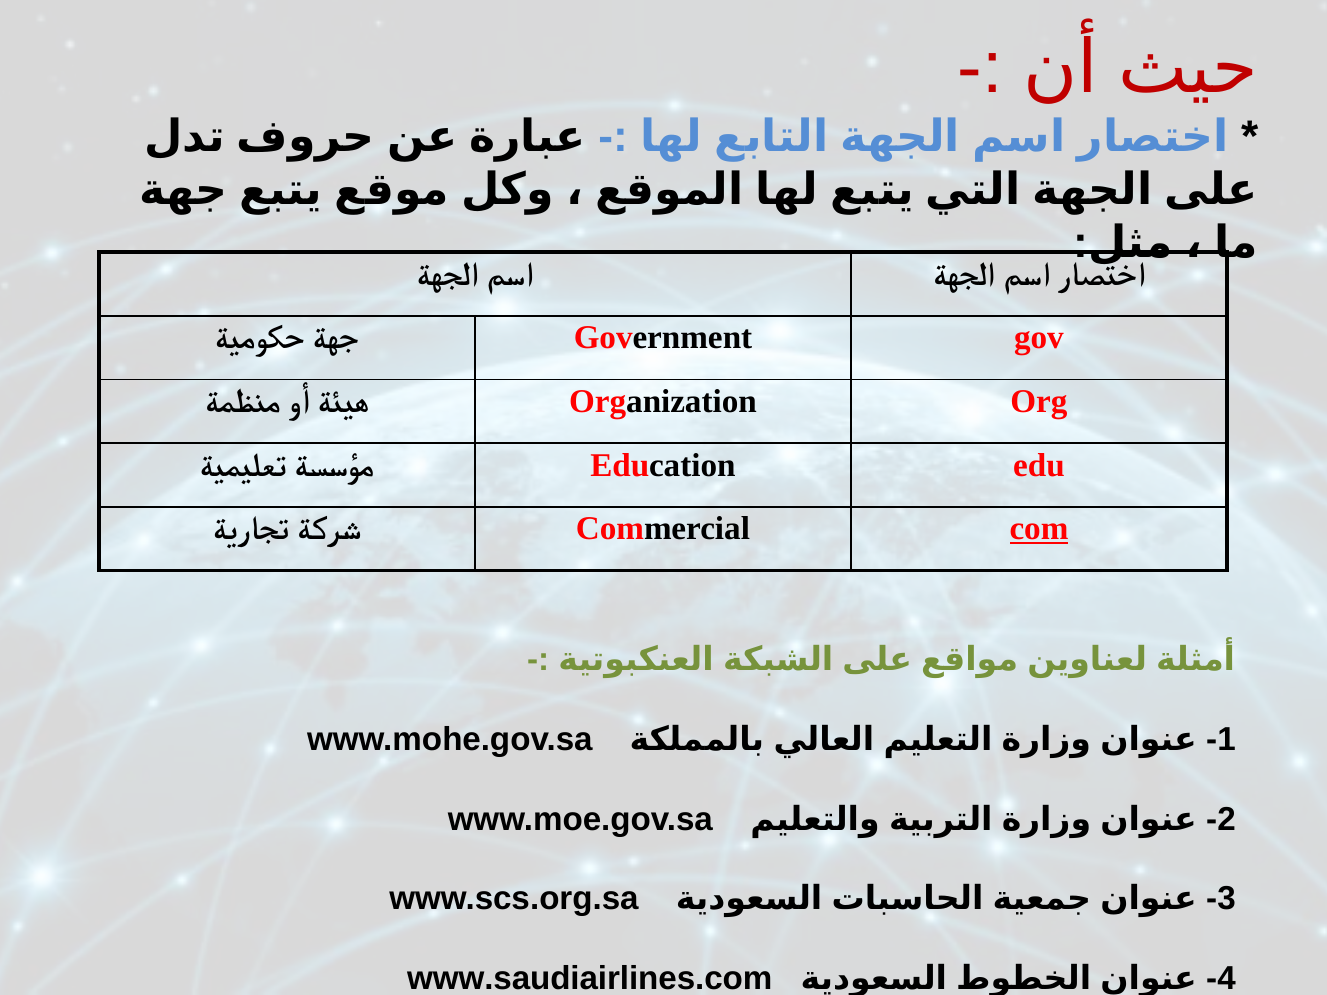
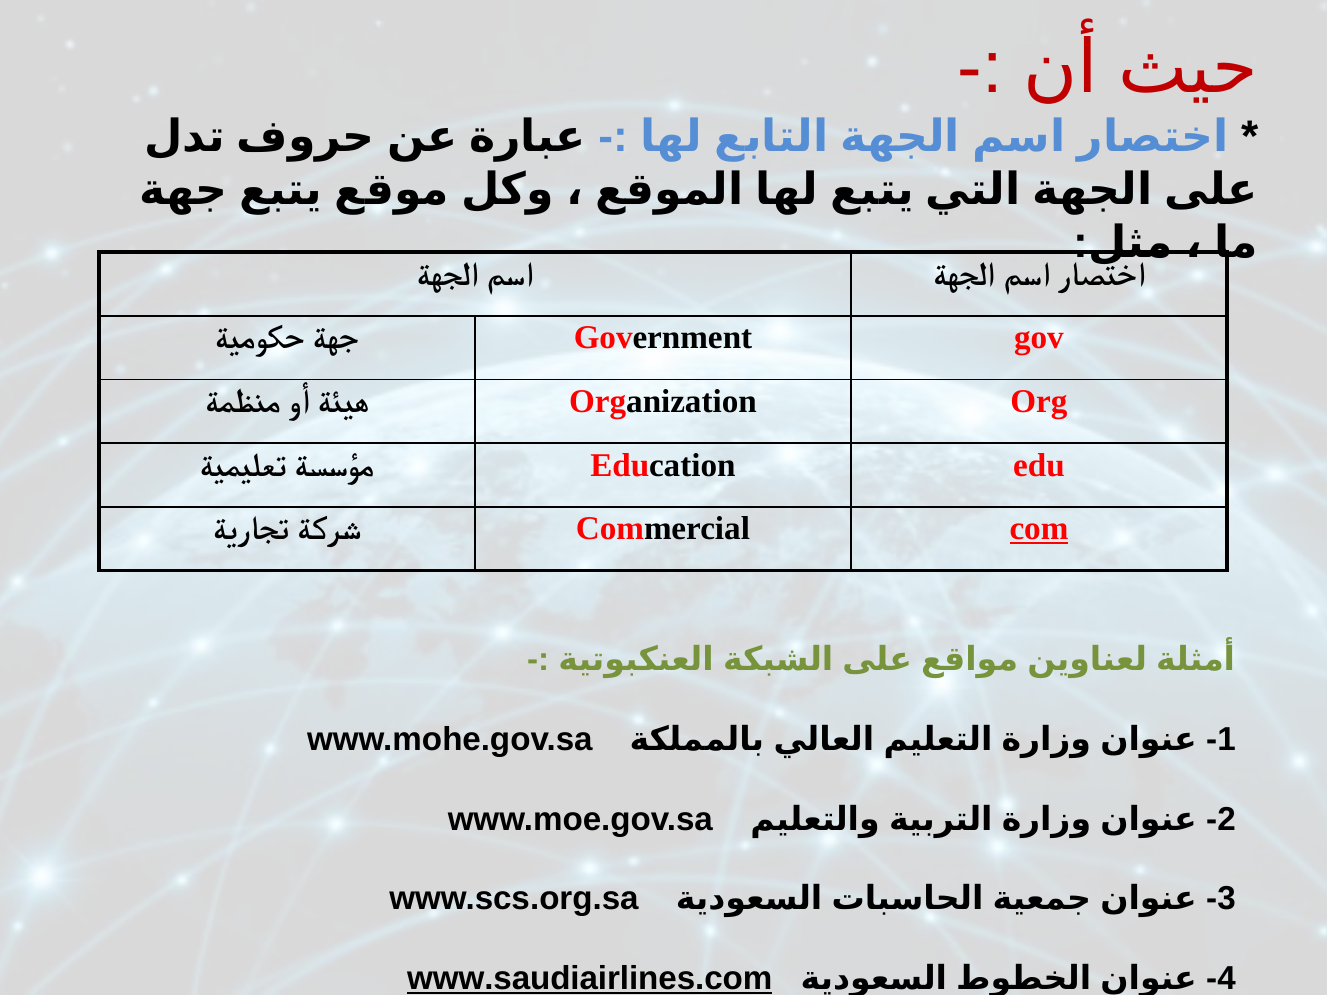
www.saudiairlines.com underline: none -> present (590, 979)
